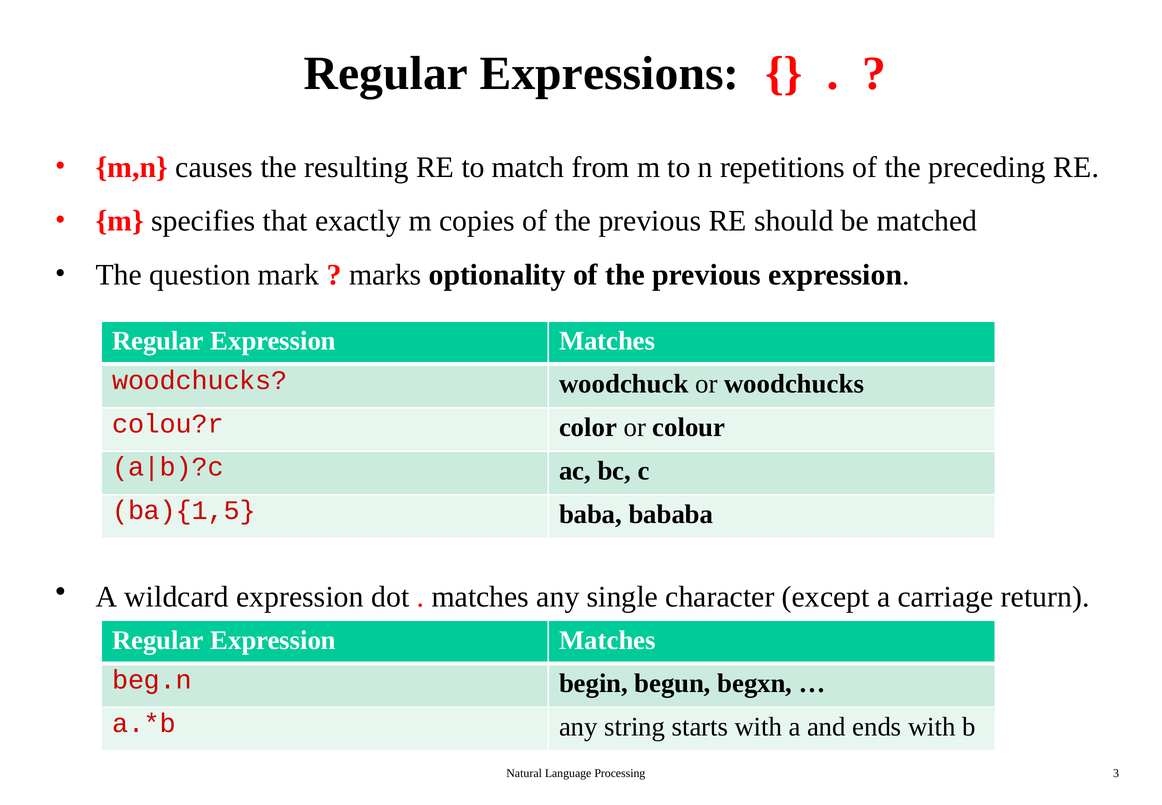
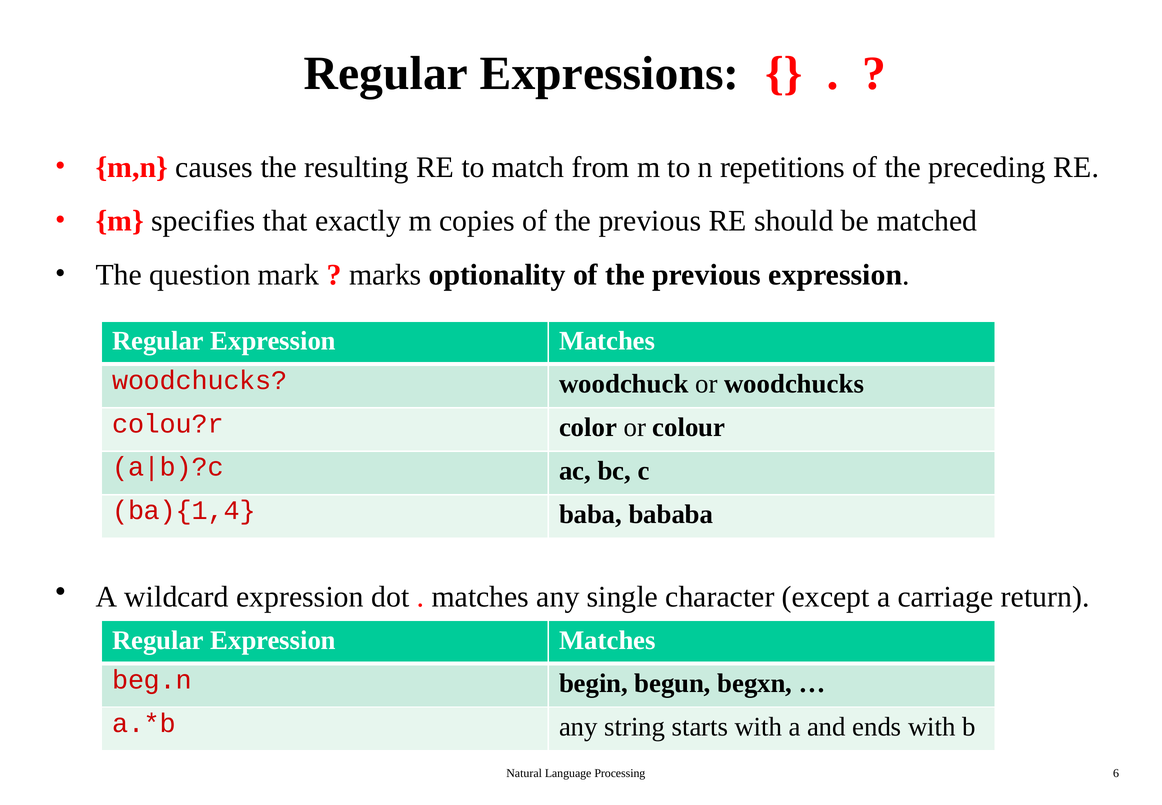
ba){1,5: ba){1,5 -> ba){1,4 (184, 510)
3: 3 -> 6 (1116, 773)
